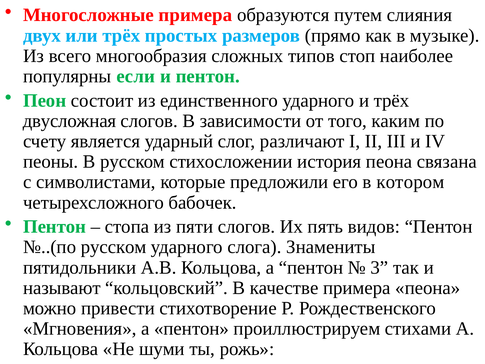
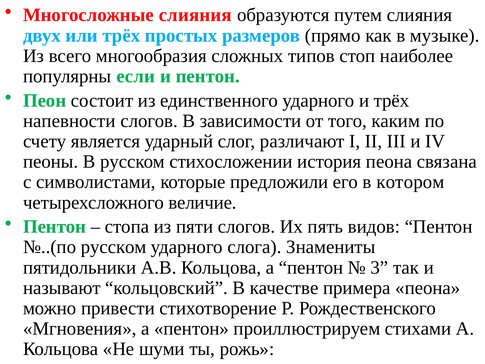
Многосложные примера: примера -> слияния (195, 15)
двусложная: двусложная -> напевности (69, 121)
бабочек: бабочек -> величие (203, 202)
